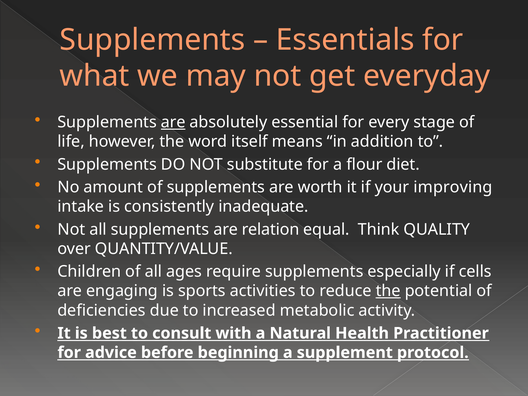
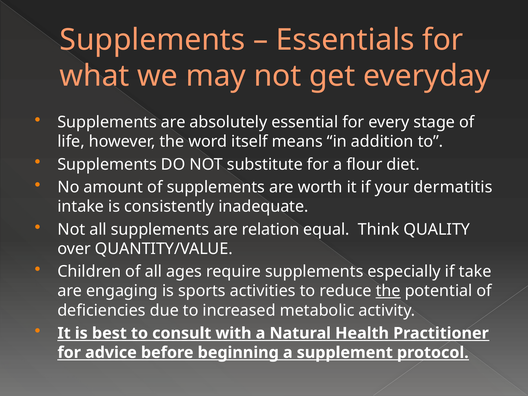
are underline: present -> none (173, 122)
improving: improving -> dermatitis (453, 187)
cells: cells -> take (475, 272)
